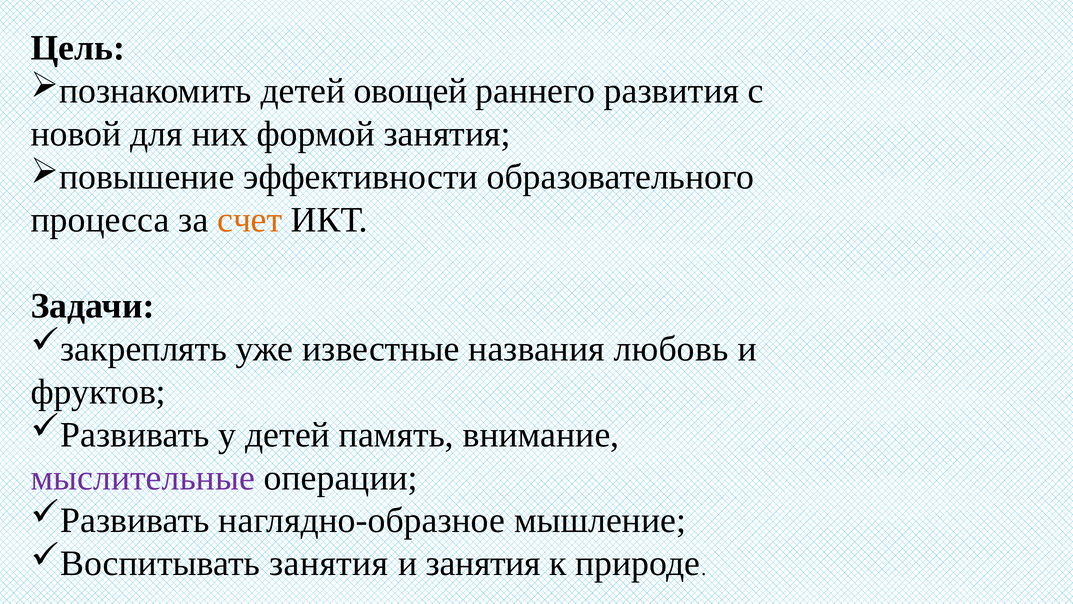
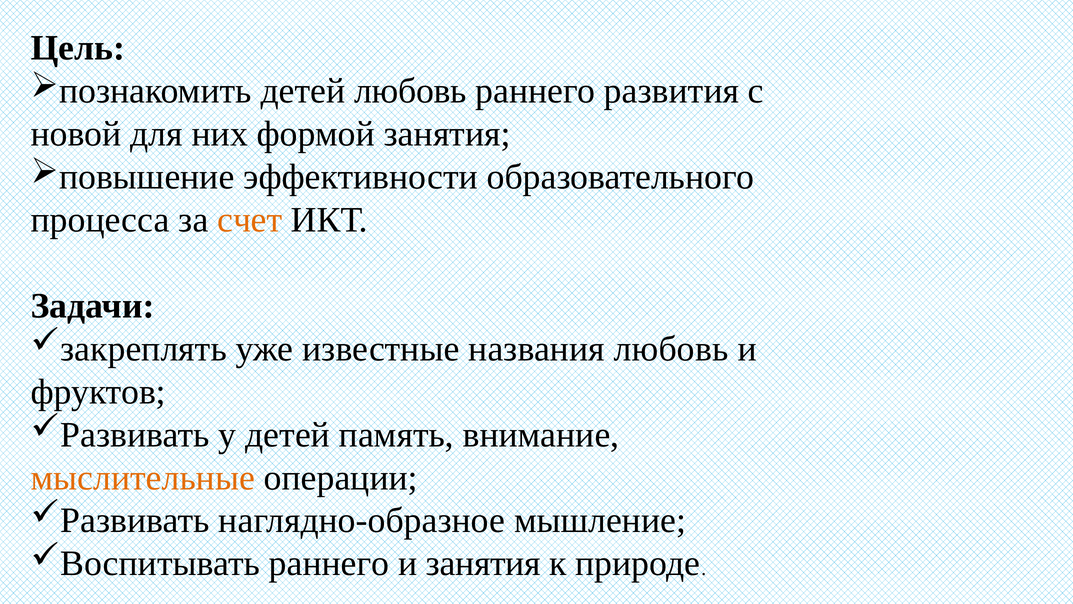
детей овощей: овощей -> любовь (410, 91)
мыслительные colour: purple -> orange (143, 477)
Воспитывать занятия: занятия -> раннего (329, 563)
